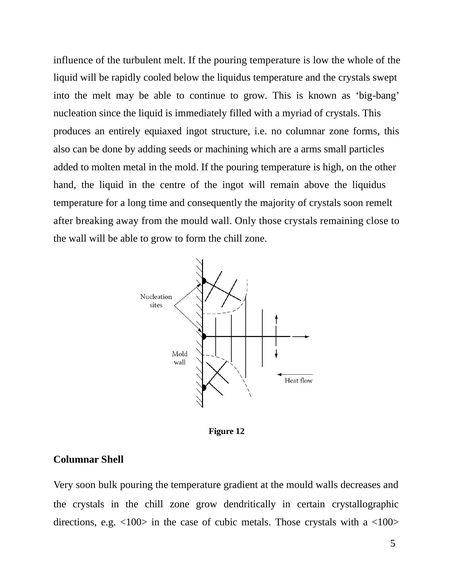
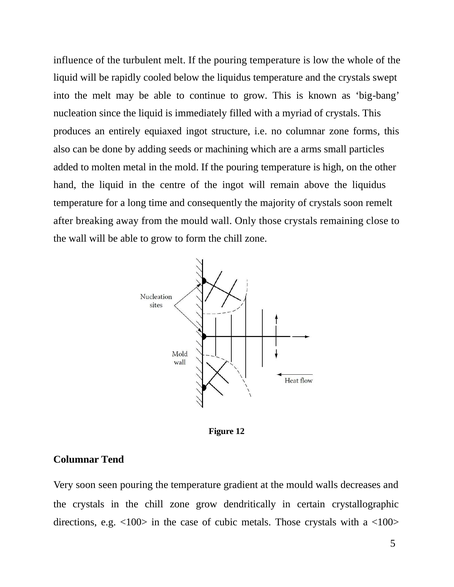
Shell: Shell -> Tend (113, 460)
bulk: bulk -> seen (108, 485)
